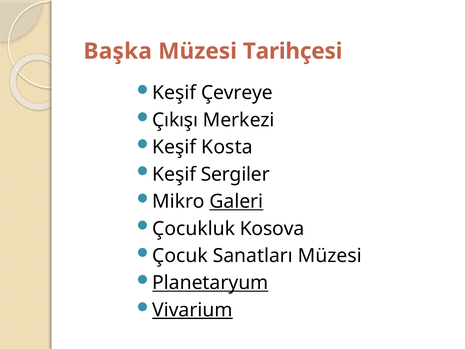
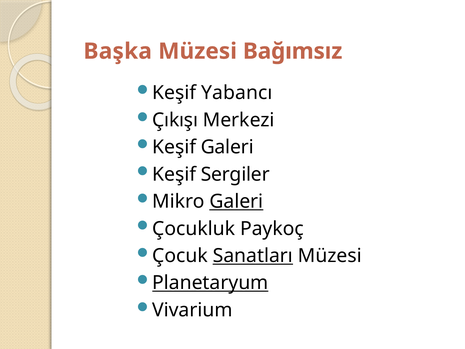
Tarihçesi: Tarihçesi -> Bağımsız (293, 51)
Çevreye: Çevreye -> Yabancı (237, 93)
Keşif Kosta: Kosta -> Galeri (227, 147)
Kosova: Kosova -> Paykoç (272, 228)
Sanatları underline: none -> present (253, 256)
Vivarium underline: present -> none (192, 310)
